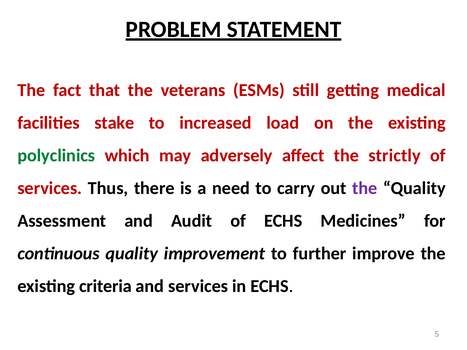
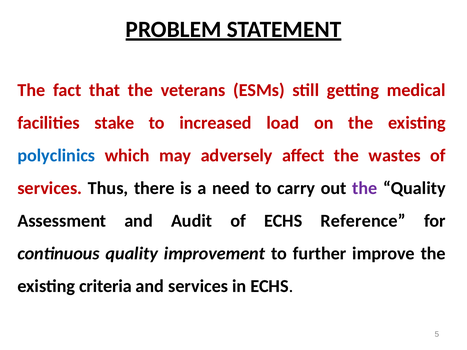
polyclinics colour: green -> blue (56, 156)
strictly: strictly -> wastes (395, 156)
Medicines: Medicines -> Reference (363, 221)
